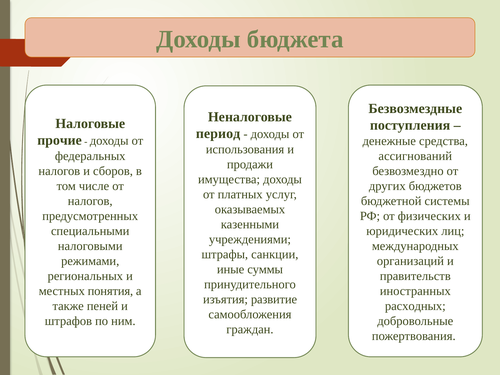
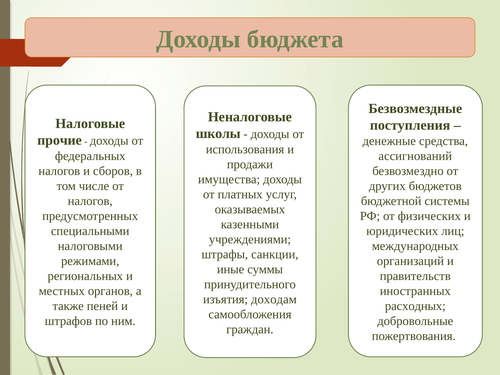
период: период -> школы (218, 134)
понятия: понятия -> органов (110, 291)
развитие: развитие -> доходам (274, 299)
